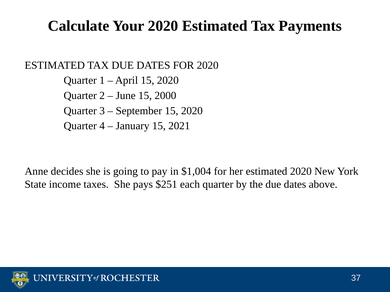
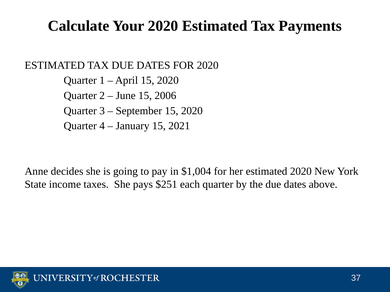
2000: 2000 -> 2006 (165, 96)
